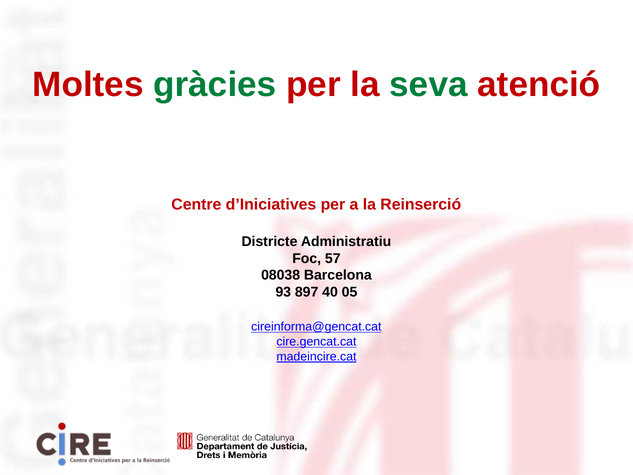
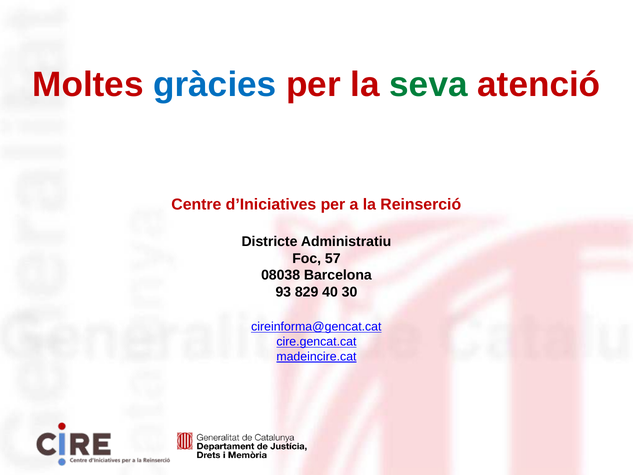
gràcies colour: green -> blue (215, 85)
897: 897 -> 829 (307, 292)
05: 05 -> 30 (350, 292)
